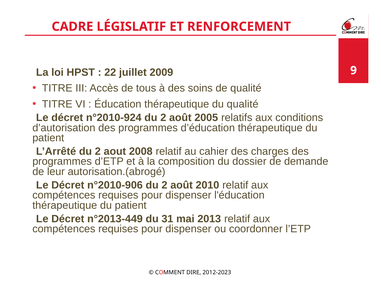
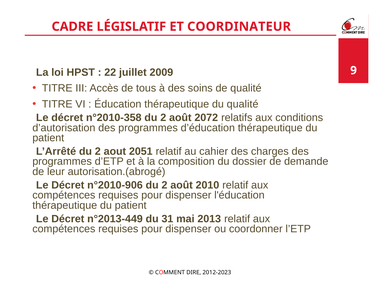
RENFORCEMENT: RENFORCEMENT -> COORDINATEUR (239, 27)
n°2010-924: n°2010-924 -> n°2010-358 (114, 117)
2005: 2005 -> 2072 (206, 117)
2008: 2008 -> 2051 (141, 151)
